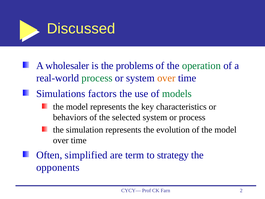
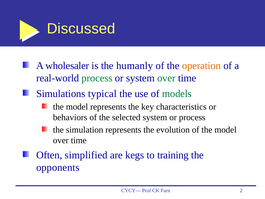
problems: problems -> humanly (135, 66)
operation colour: green -> orange (201, 66)
over colour: orange -> green (166, 78)
factors: factors -> typical (102, 93)
term: term -> kegs (135, 155)
strategy: strategy -> training (173, 155)
